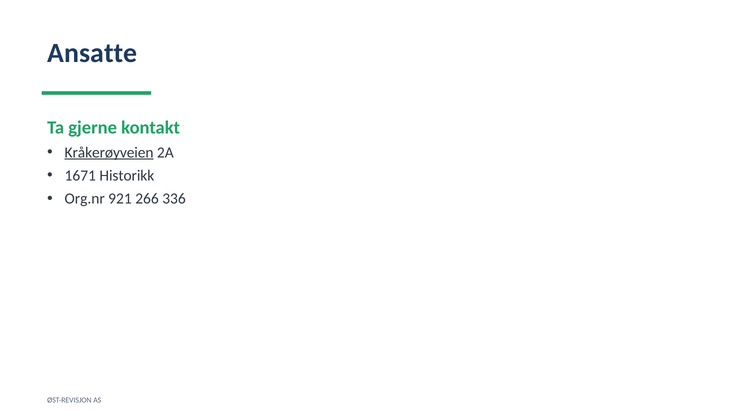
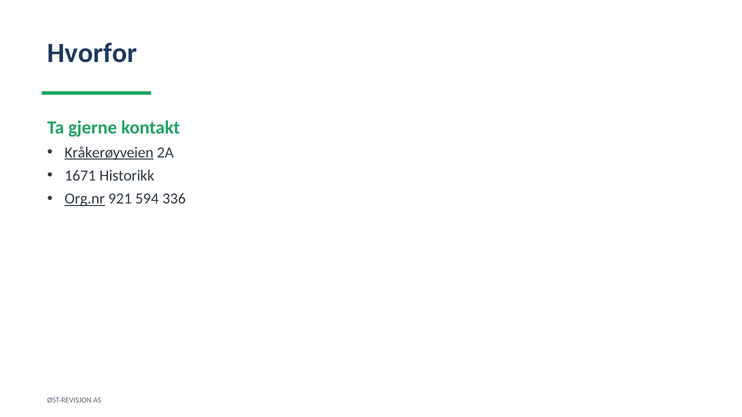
Ansatte: Ansatte -> Hvorfor (92, 53)
Org.nr underline: none -> present (85, 199)
266: 266 -> 594 (147, 199)
